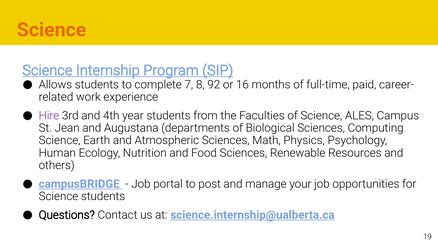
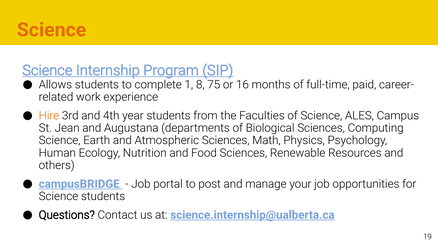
7: 7 -> 1 (189, 85)
92: 92 -> 75 (214, 85)
Hire colour: purple -> orange (49, 116)
